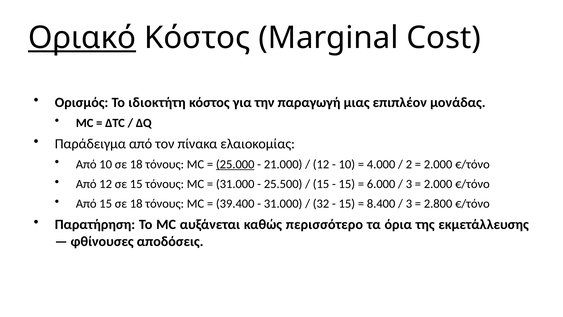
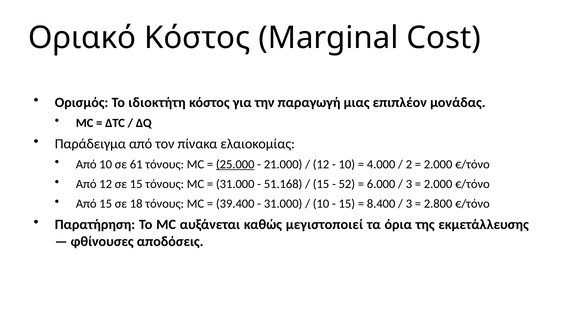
Οριακό underline: present -> none (82, 38)
10 σε 18: 18 -> 61 (136, 164)
25.500: 25.500 -> 51.168 (283, 184)
15: 15 -> 52 (347, 184)
32: 32 -> 10 (321, 203)
περισσότερο: περισσότερο -> μεγιστοποιεί (324, 224)
